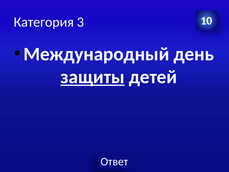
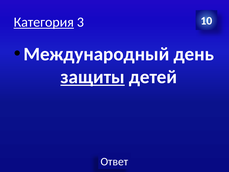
Категория underline: none -> present (44, 22)
